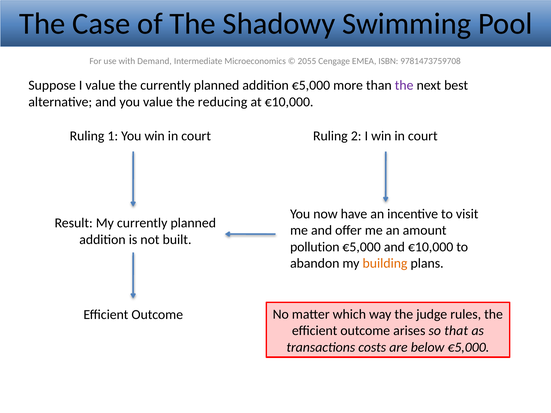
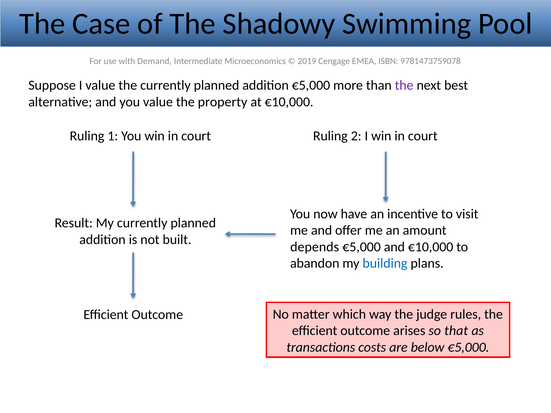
2055: 2055 -> 2019 (307, 61)
9781473759708: 9781473759708 -> 9781473759078 (431, 61)
reducing: reducing -> property (223, 102)
pollution: pollution -> depends (315, 247)
building colour: orange -> blue (385, 264)
